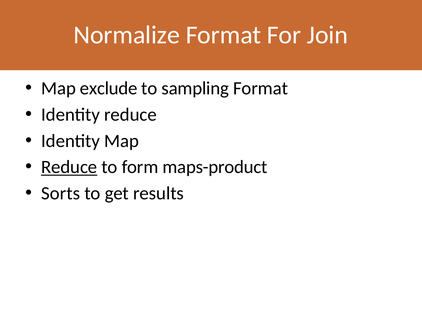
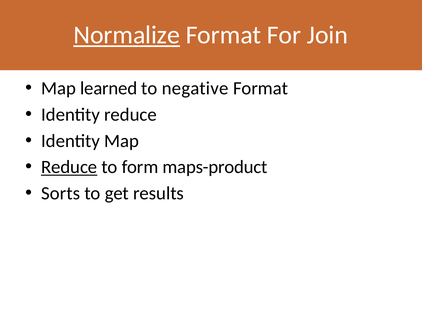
Normalize underline: none -> present (127, 35)
exclude: exclude -> learned (109, 89)
sampling: sampling -> negative (195, 89)
